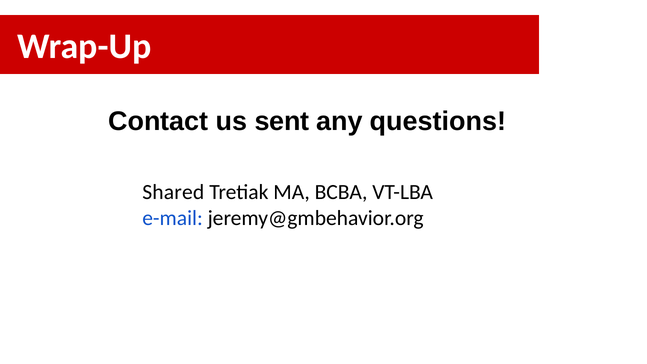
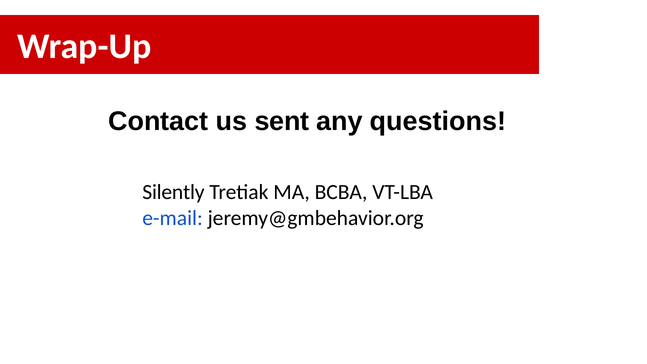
Shared: Shared -> Silently (173, 192)
